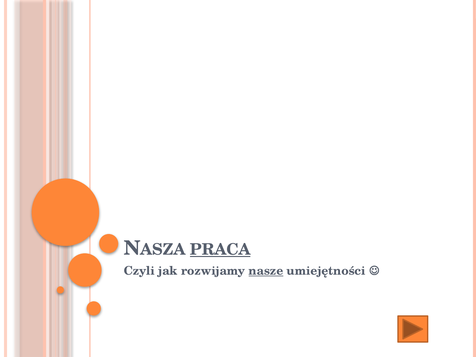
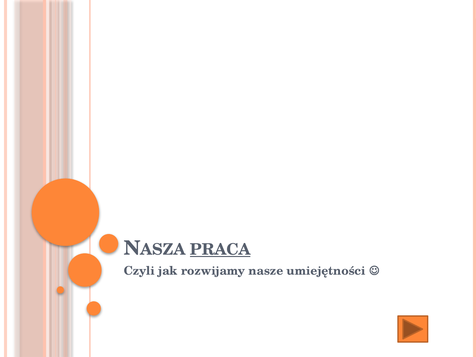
nasze underline: present -> none (266, 271)
